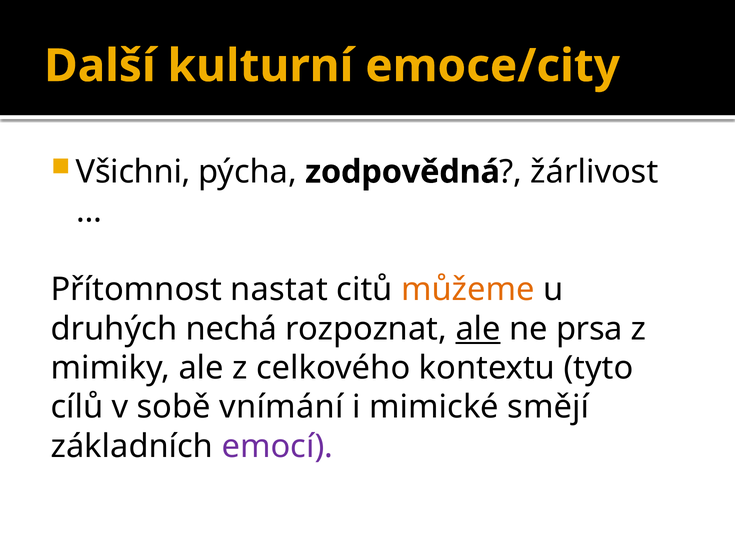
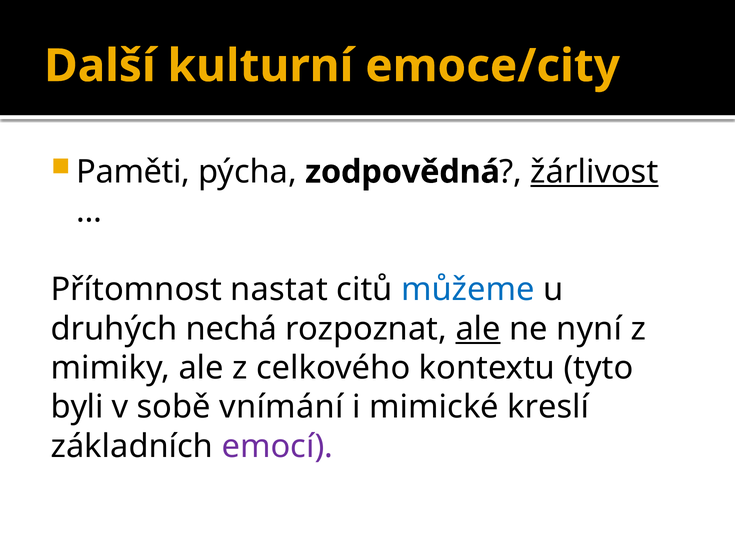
Všichni: Všichni -> Paměti (133, 172)
žárlivost underline: none -> present (594, 172)
můžeme colour: orange -> blue (468, 290)
prsa: prsa -> nyní (589, 329)
cílů: cílů -> byli (77, 407)
smějí: smějí -> kreslí (548, 407)
